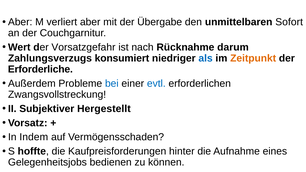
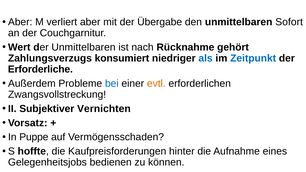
der Vorsatzgefahr: Vorsatzgefahr -> Unmittelbaren (83, 47)
darum: darum -> gehört (233, 47)
Zeitpunkt colour: orange -> blue (253, 58)
evtl colour: blue -> orange (156, 84)
Hergestellt: Hergestellt -> Vernichten (104, 109)
Indem: Indem -> Puppe (34, 137)
